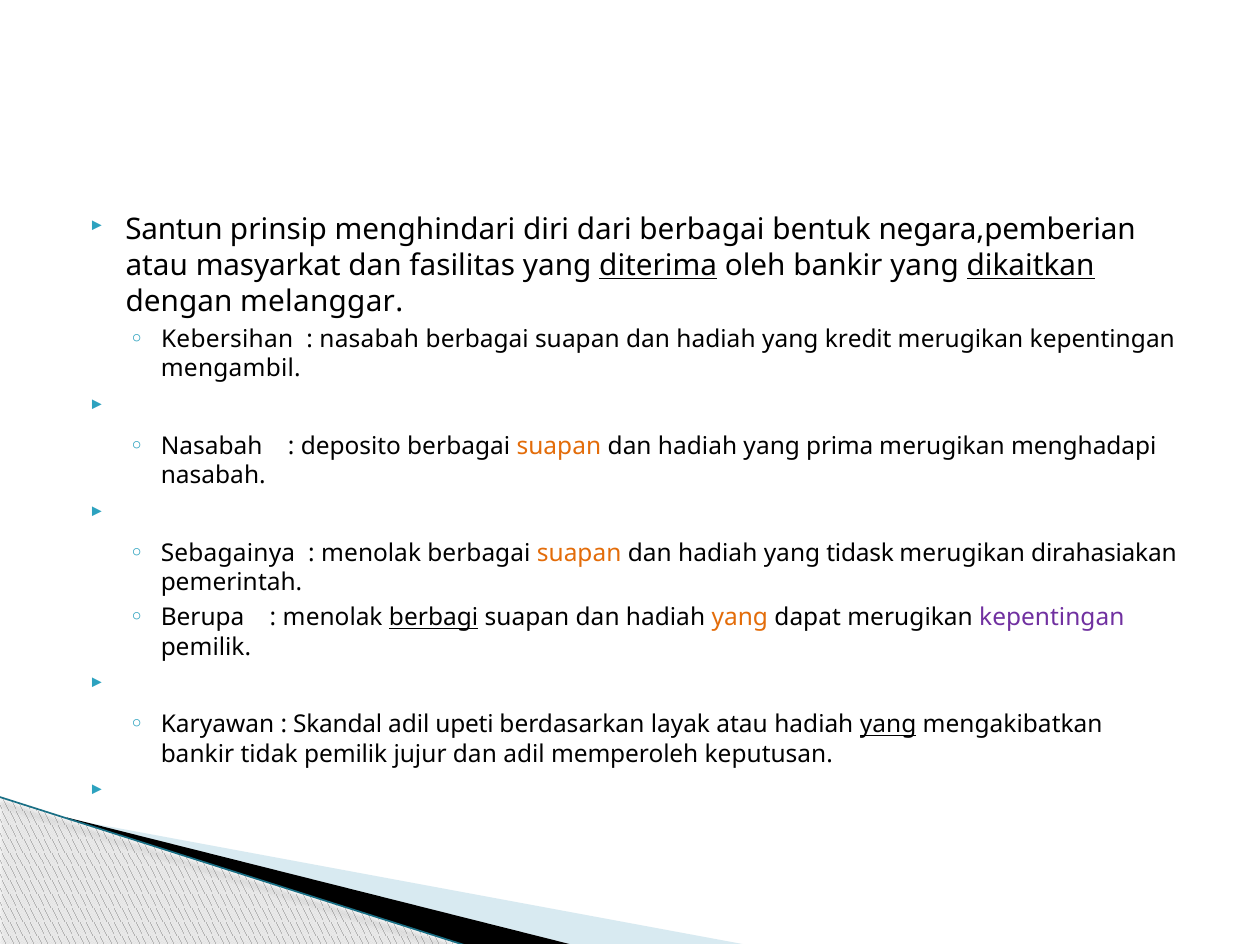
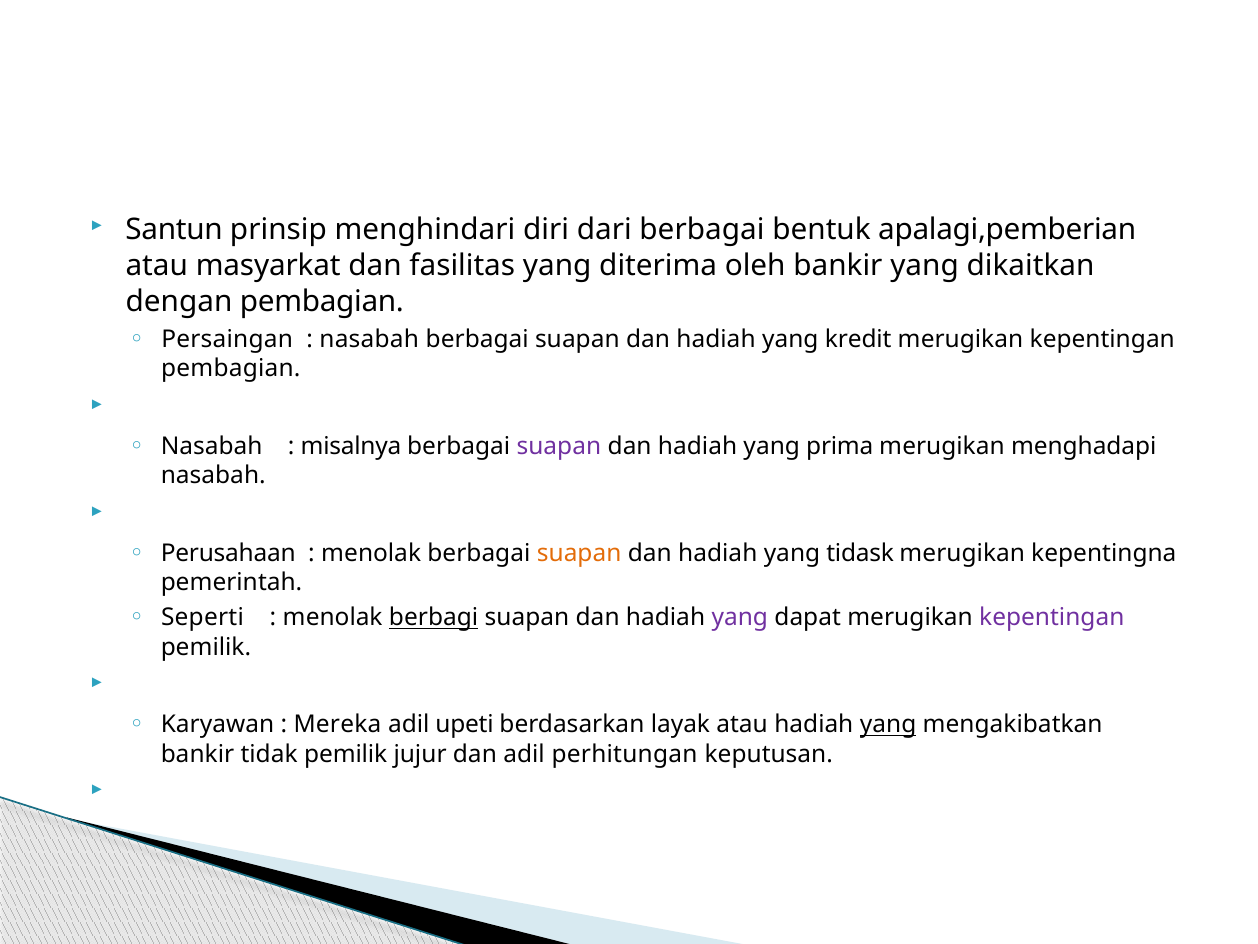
negara,pemberian: negara,pemberian -> apalagi,pemberian (1007, 230)
diterima underline: present -> none (658, 266)
dikaitkan underline: present -> none (1031, 266)
dengan melanggar: melanggar -> pembagian (322, 301)
Kebersihan: Kebersihan -> Persaingan (227, 339)
mengambil: mengambil -> pembagian (231, 368)
deposito: deposito -> misalnya (351, 446)
suapan colour: orange -> purple (559, 446)
Sebagainya: Sebagainya -> Perusahaan (228, 553)
dirahasiakan: dirahasiakan -> kepentingna (1104, 553)
Berupa: Berupa -> Seperti (202, 617)
yang colour: orange -> purple (740, 617)
Skandal: Skandal -> Mereka (337, 724)
memperoleh: memperoleh -> perhitungan (625, 754)
